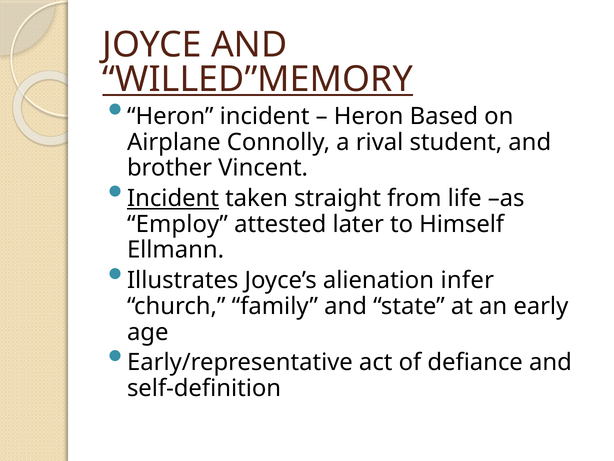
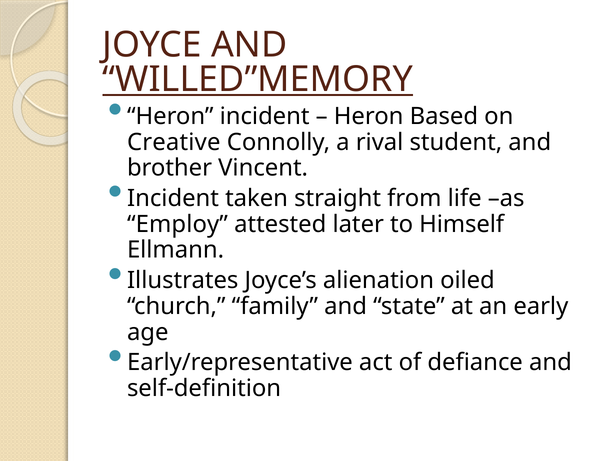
Airplane: Airplane -> Creative (174, 142)
Incident underline: present -> none (173, 198)
infer: infer -> oiled (467, 280)
